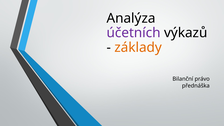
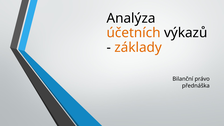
účetních colour: purple -> orange (134, 33)
